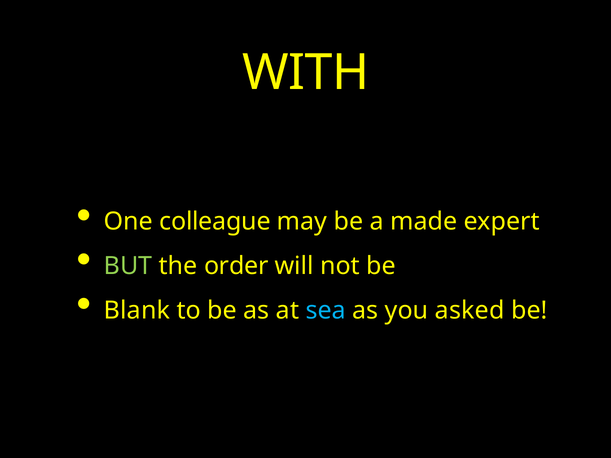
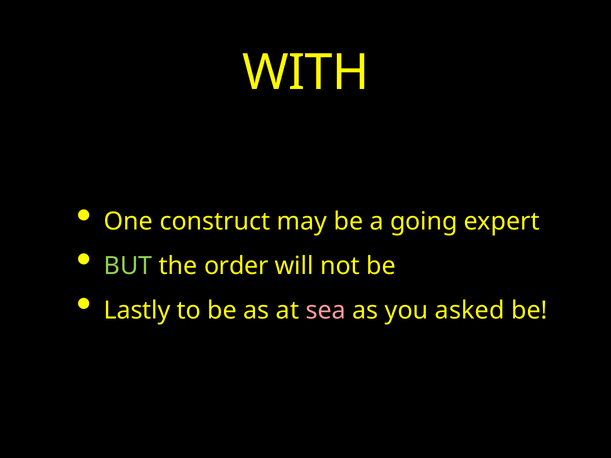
colleague: colleague -> construct (215, 222)
made: made -> going (424, 222)
Blank: Blank -> Lastly (137, 310)
sea colour: light blue -> pink (326, 310)
